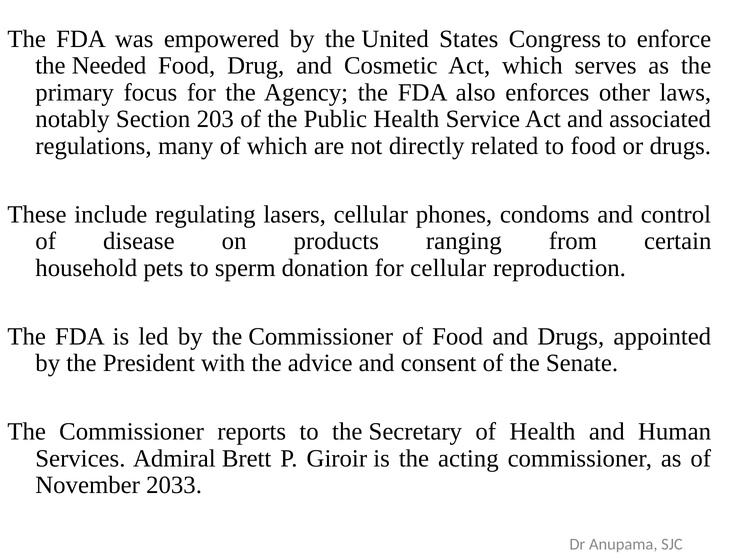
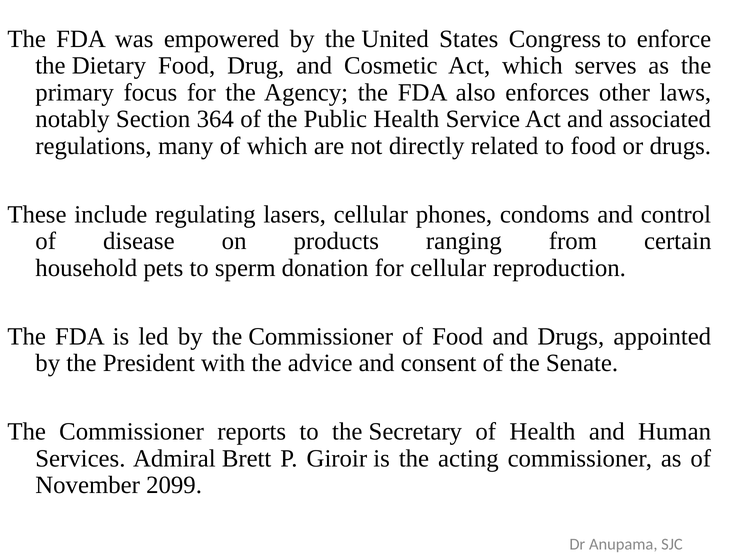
Needed: Needed -> Dietary (109, 66)
203: 203 -> 364 (215, 119)
2033: 2033 -> 2099 (174, 485)
